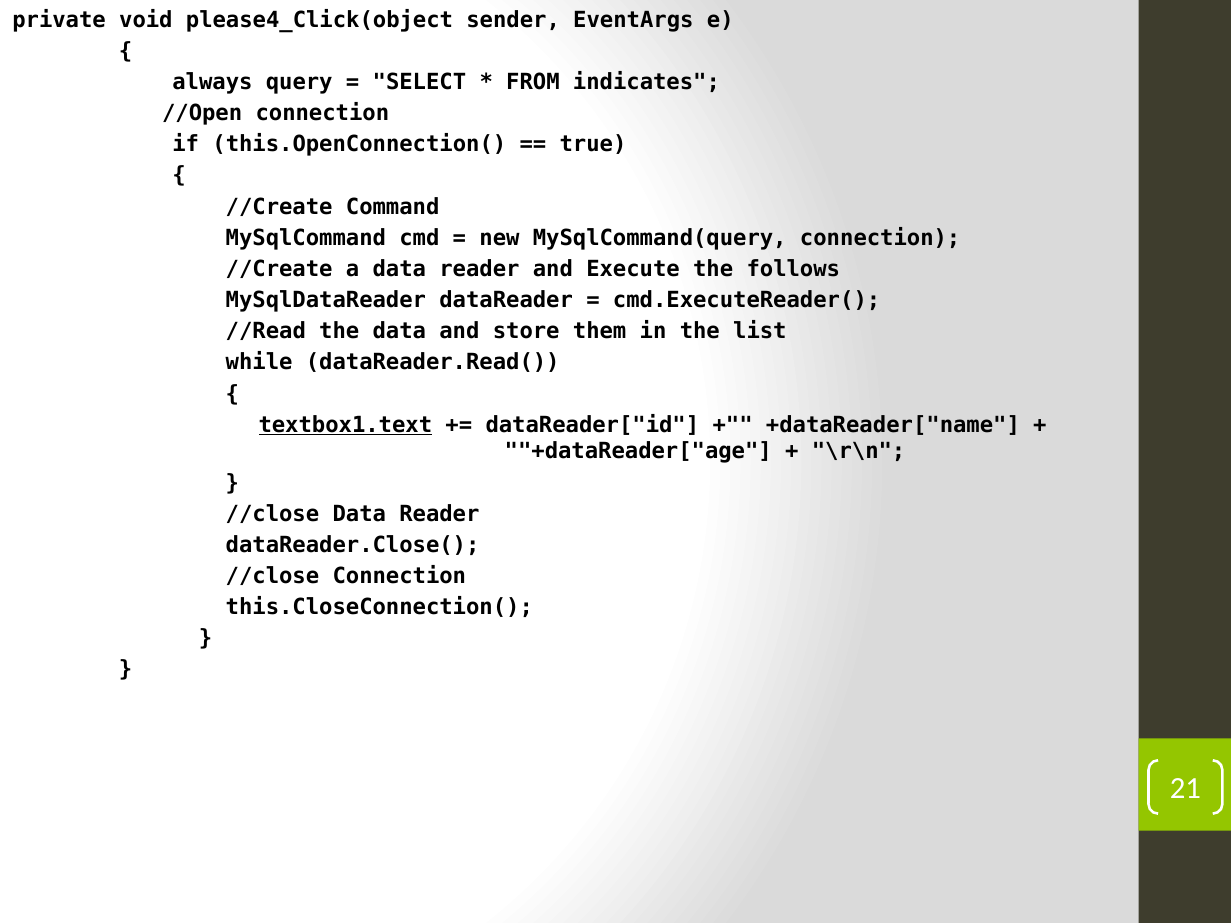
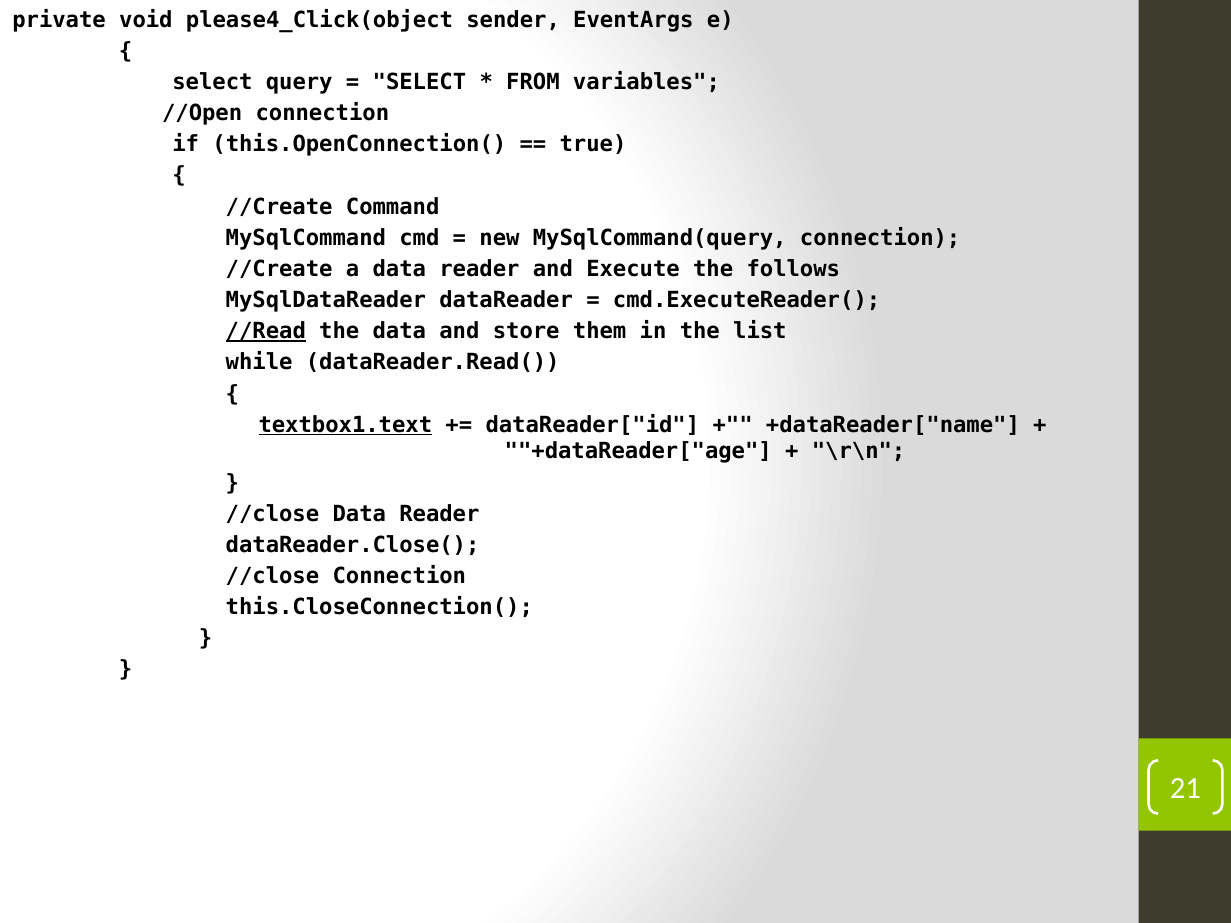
always: always -> select (212, 82)
indicates: indicates -> variables (646, 82)
//Read underline: none -> present (266, 331)
